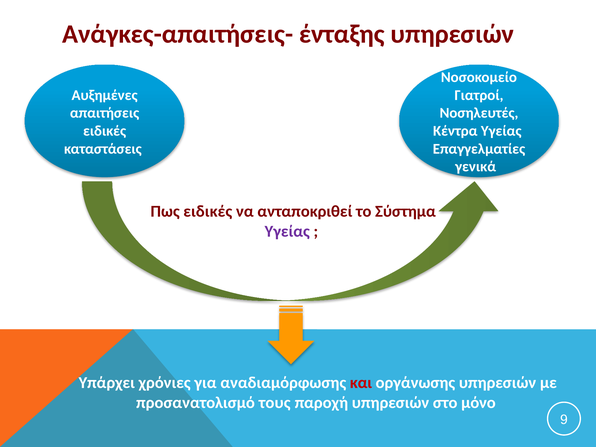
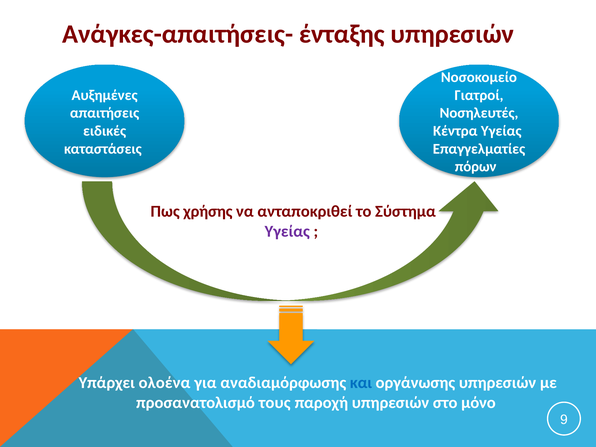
γενικά: γενικά -> πόρων (476, 167)
Πως ειδικές: ειδικές -> χρήσης (208, 211)
χρόνιες: χρόνιες -> ολοένα (165, 383)
και colour: red -> blue (361, 383)
